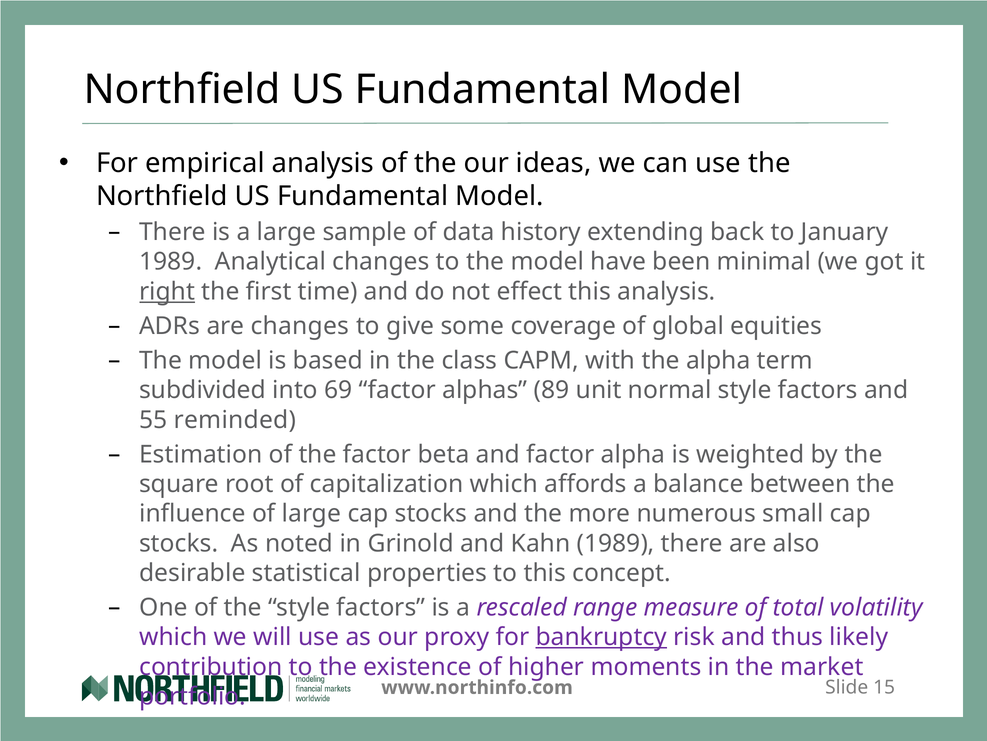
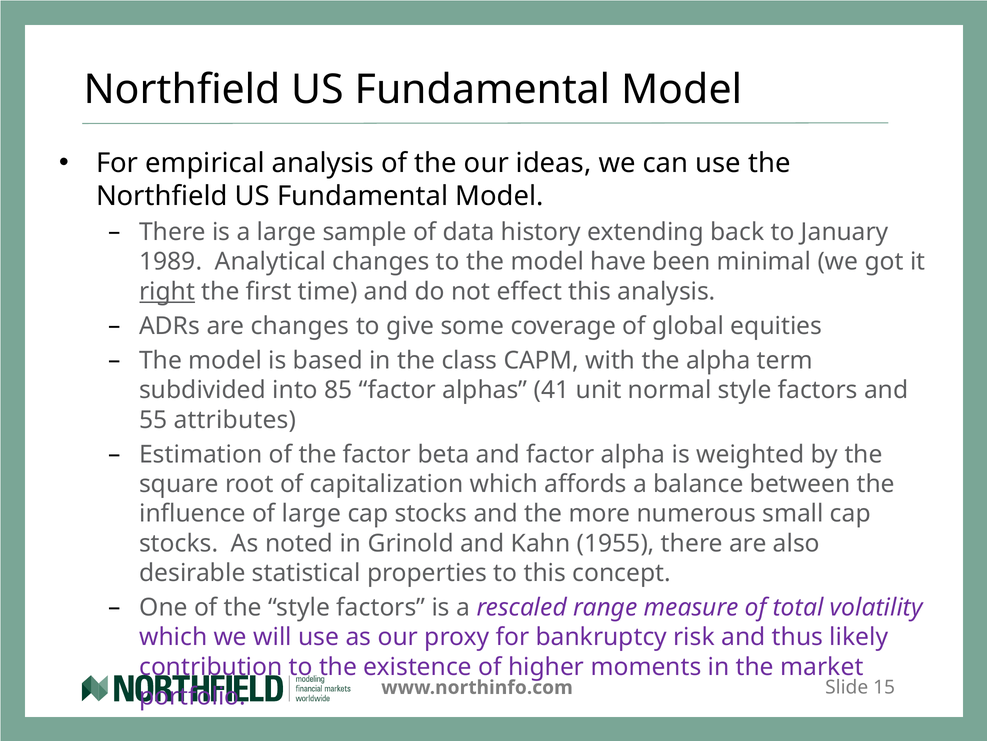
69: 69 -> 85 (338, 390)
89: 89 -> 41 (552, 390)
reminded: reminded -> attributes (235, 419)
Kahn 1989: 1989 -> 1955 (616, 543)
bankruptcy underline: present -> none (601, 637)
